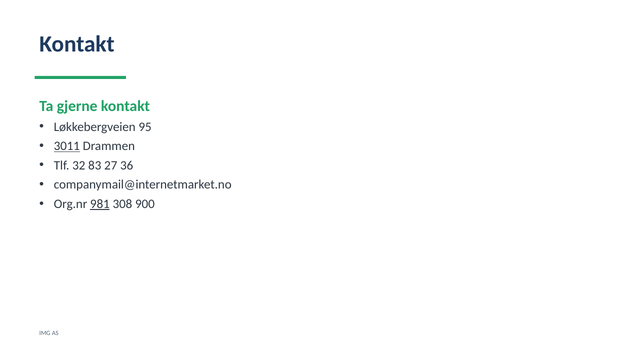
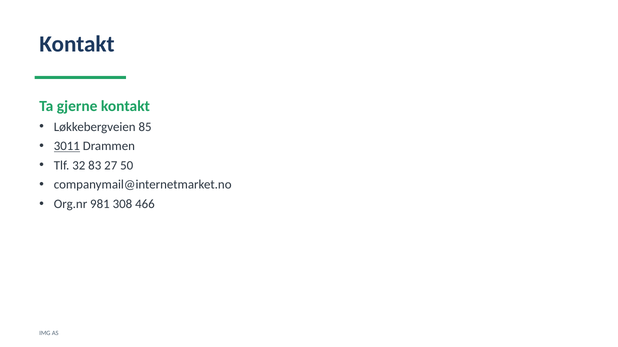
95: 95 -> 85 (145, 127)
36: 36 -> 50 (127, 166)
981 underline: present -> none (100, 204)
900: 900 -> 466 (145, 204)
